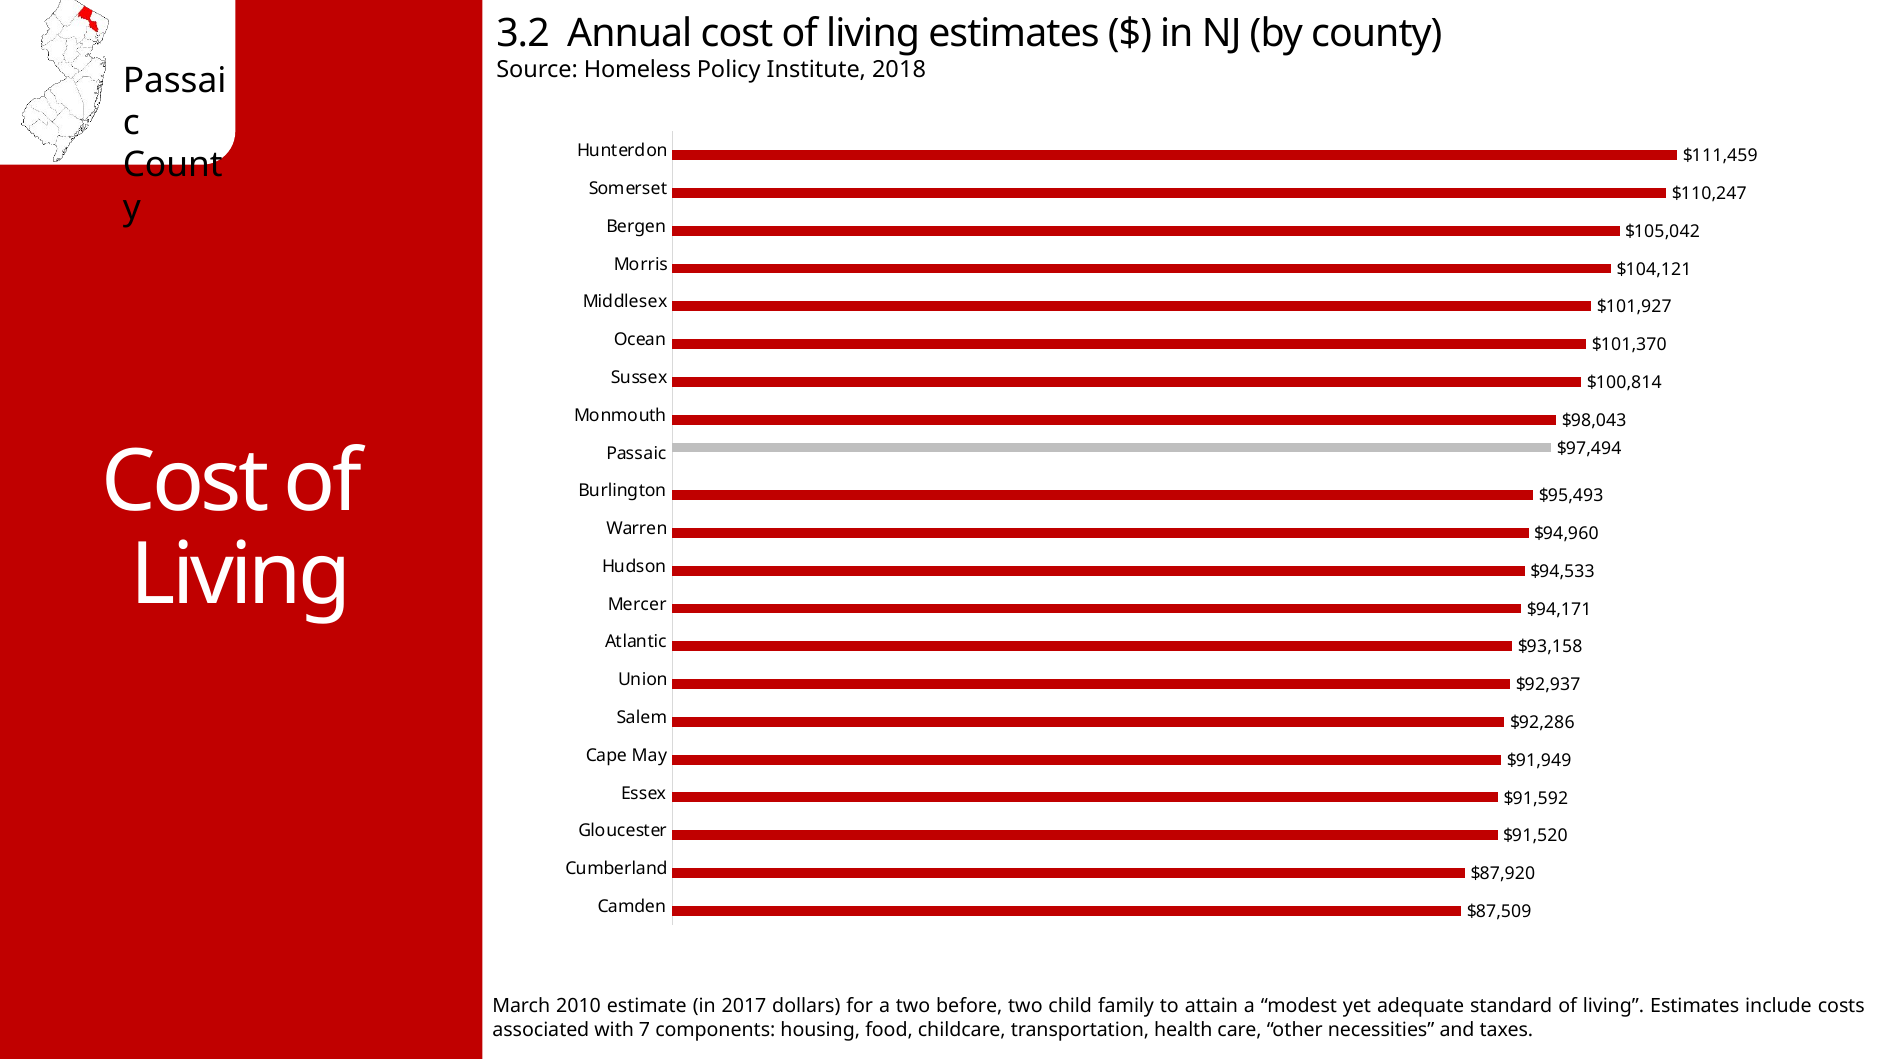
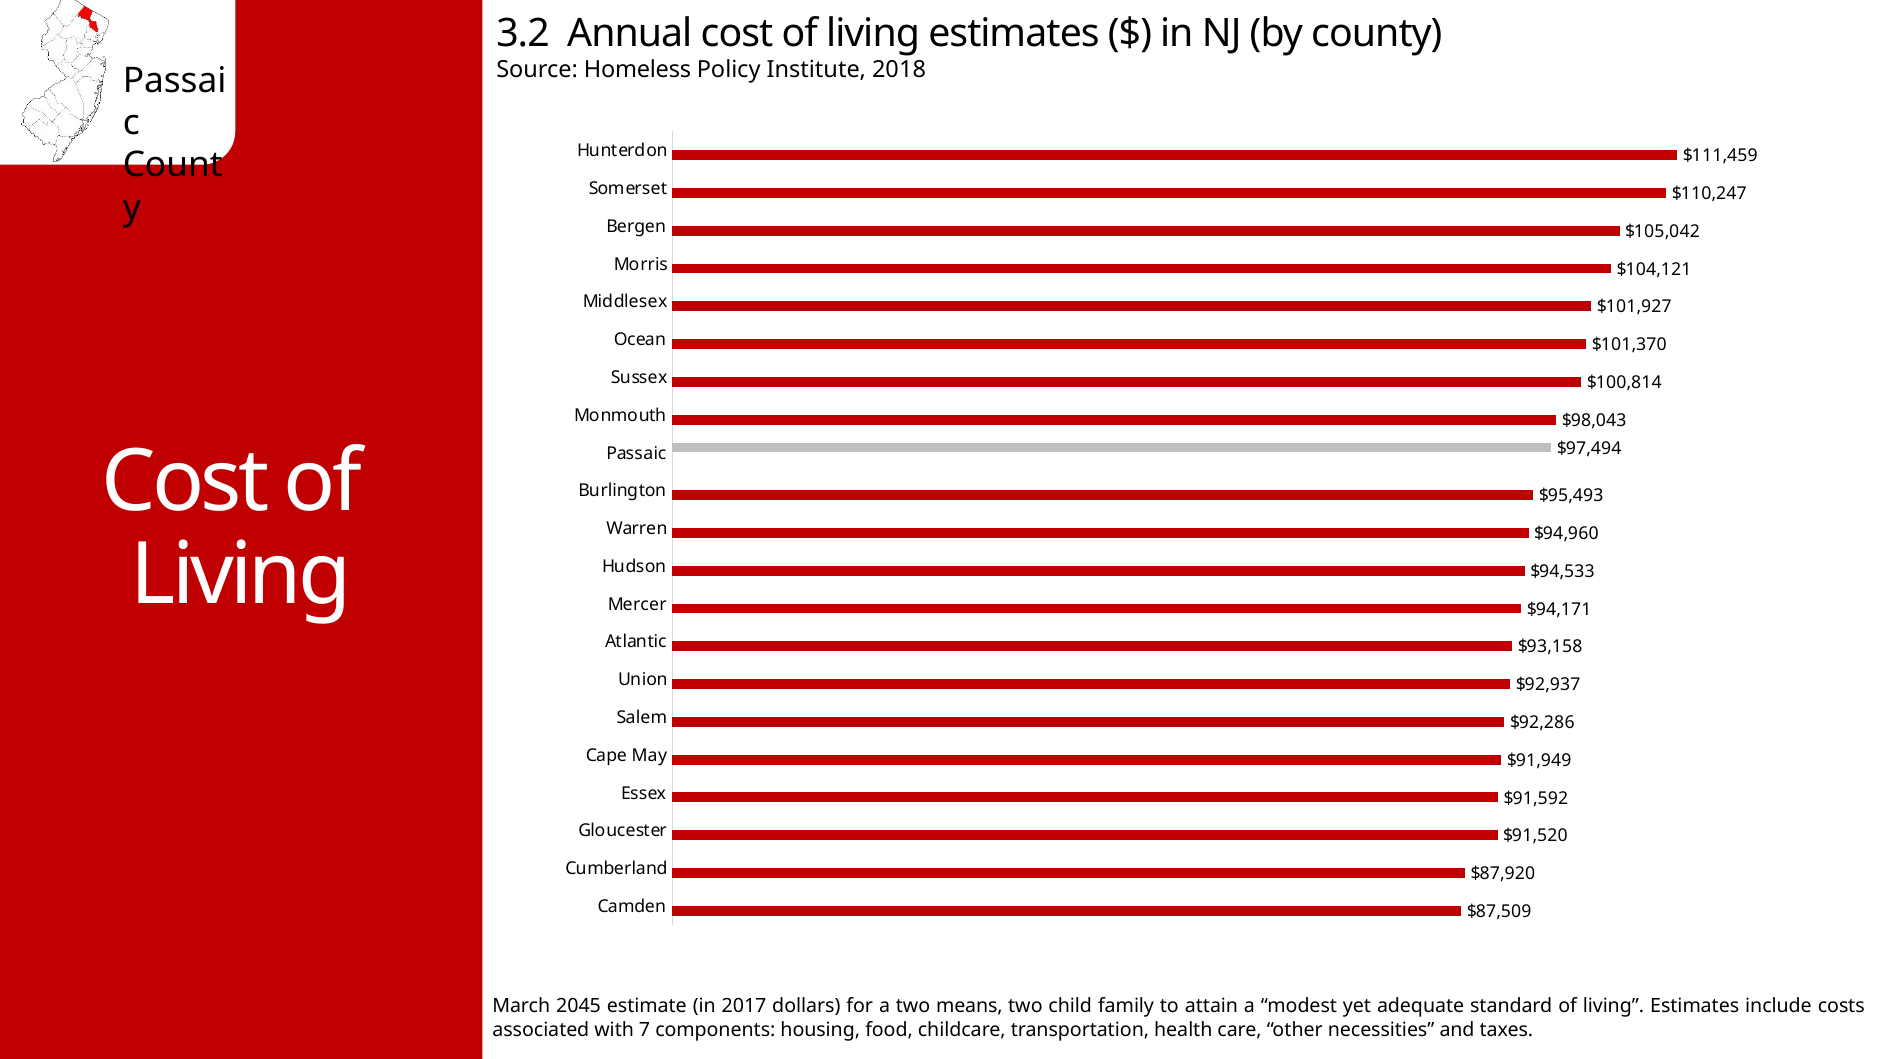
2010: 2010 -> 2045 (579, 1006)
before: before -> means (969, 1006)
